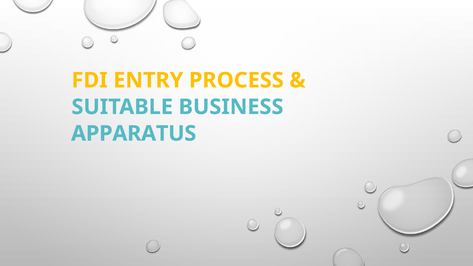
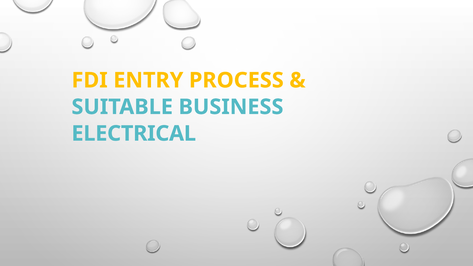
APPARATUS: APPARATUS -> ELECTRICAL (134, 134)
